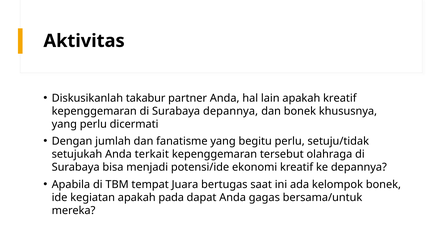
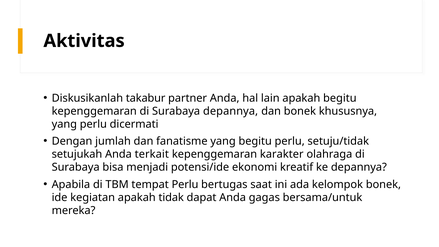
apakah kreatif: kreatif -> begitu (340, 98)
tersebut: tersebut -> karakter (282, 154)
tempat Juara: Juara -> Perlu (185, 184)
pada: pada -> tidak (171, 197)
